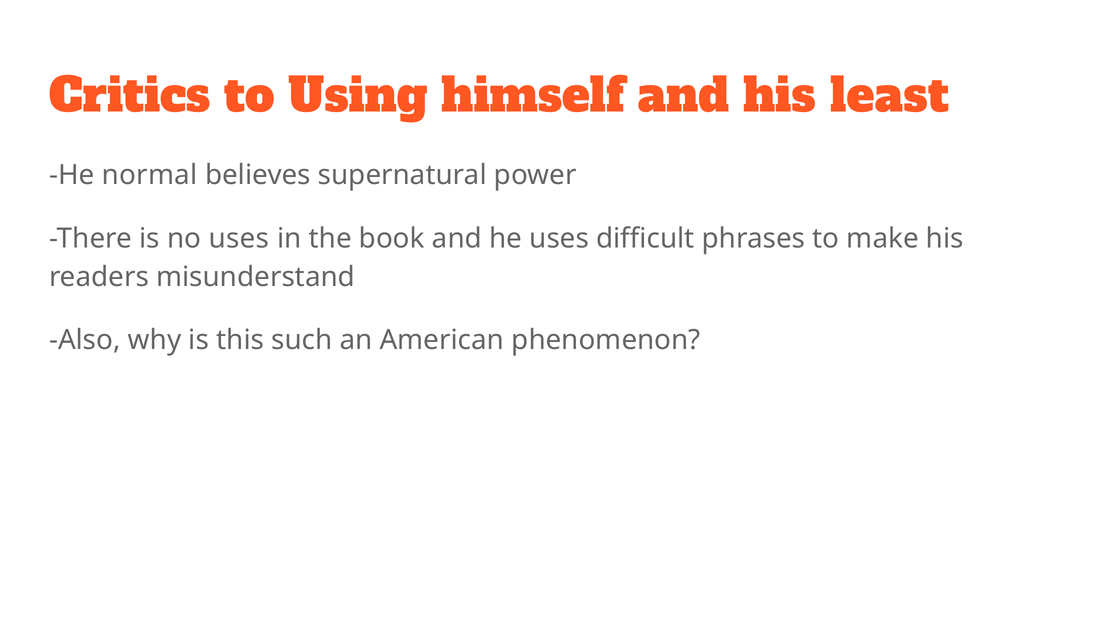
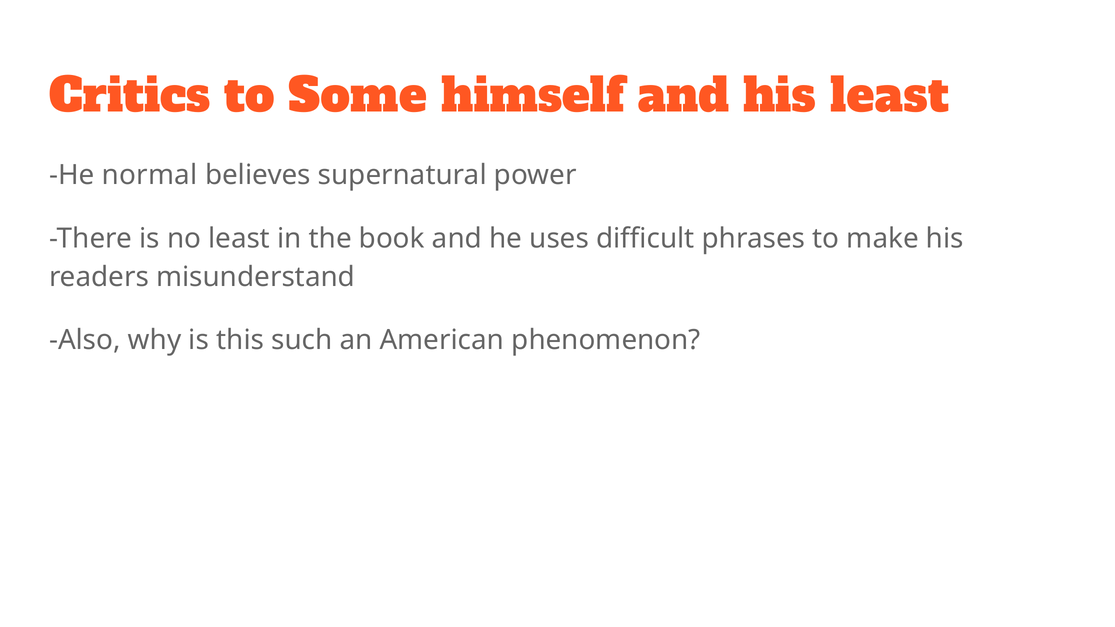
Using: Using -> Some (358, 97)
no uses: uses -> least (239, 239)
